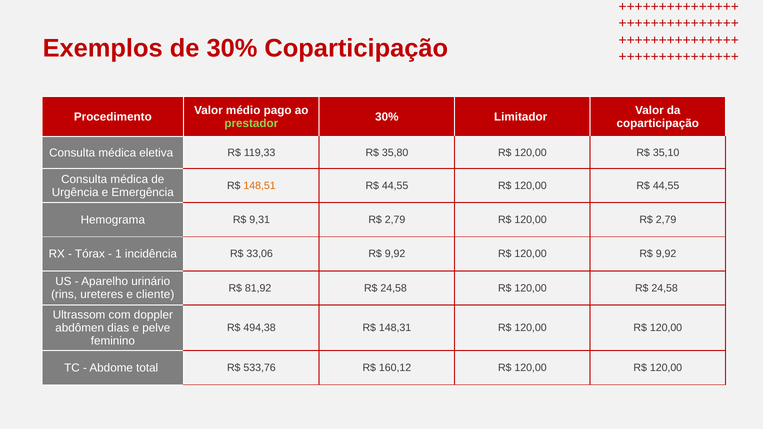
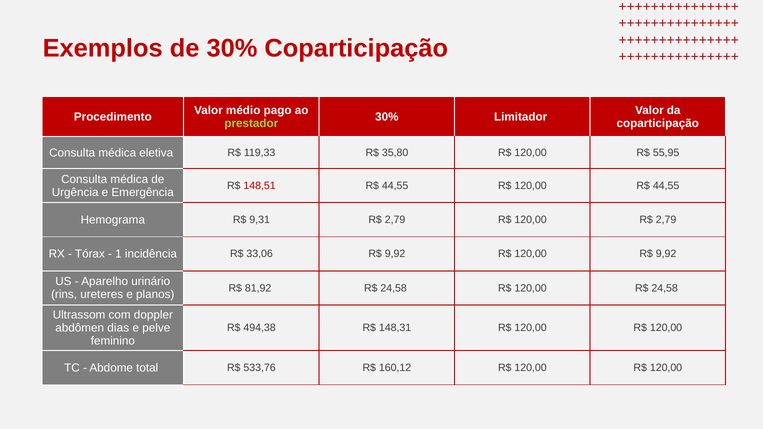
35,10: 35,10 -> 55,95 (666, 153)
148,51 colour: orange -> red (260, 186)
cliente: cliente -> planos (155, 295)
